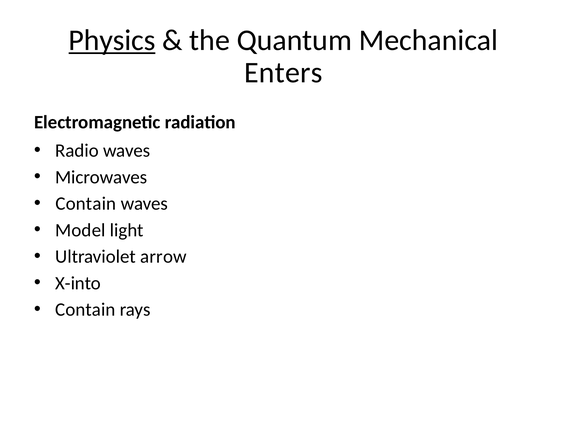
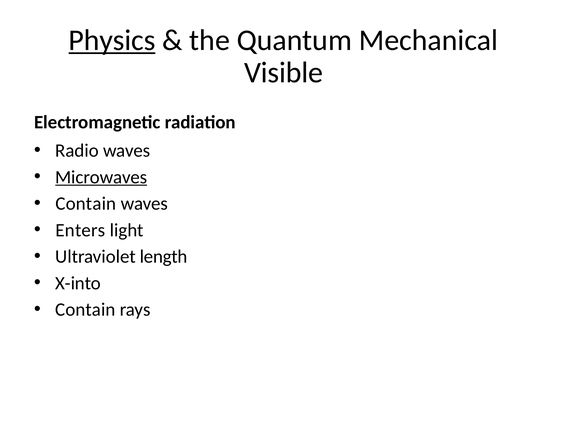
Enters: Enters -> Visible (284, 73)
Microwaves underline: none -> present (101, 177)
Model: Model -> Enters (80, 230)
arrow: arrow -> length (164, 256)
